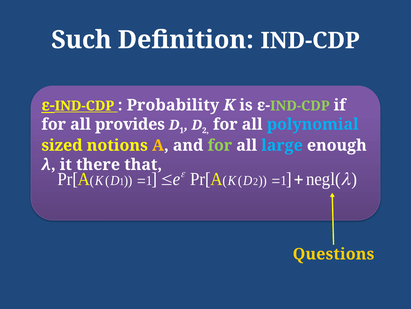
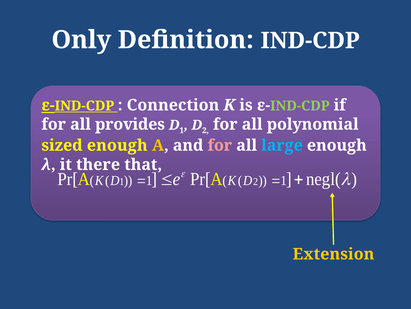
Such: Such -> Only (81, 40)
Probability: Probability -> Connection (173, 105)
polynomial colour: light blue -> white (313, 124)
sized notions: notions -> enough (117, 145)
for colour: light green -> pink (220, 145)
Questions: Questions -> Extension (334, 254)
